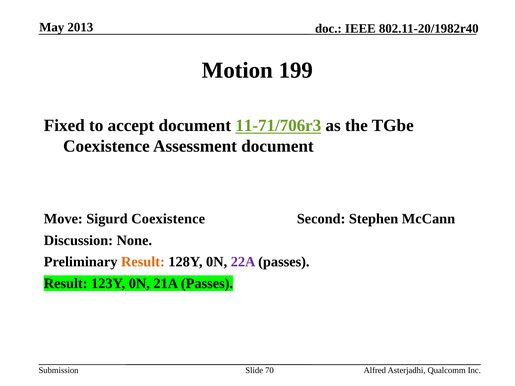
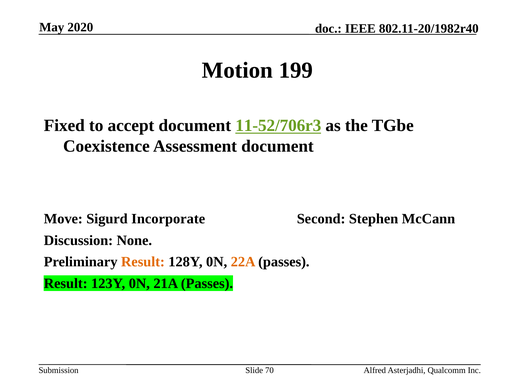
2013: 2013 -> 2020 (80, 27)
11-71/706r3: 11-71/706r3 -> 11-52/706r3 (278, 126)
Sigurd Coexistence: Coexistence -> Incorporate (168, 219)
22A colour: purple -> orange (243, 262)
